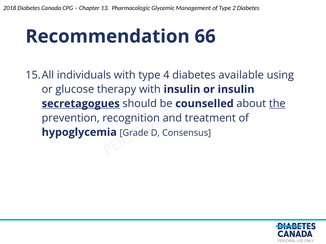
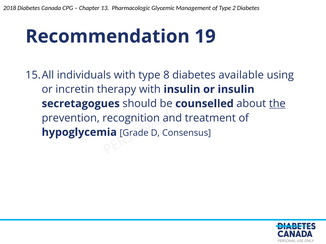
66: 66 -> 19 (205, 37)
4: 4 -> 8 (166, 75)
glucose: glucose -> incretin (75, 90)
secretagogues underline: present -> none (81, 104)
